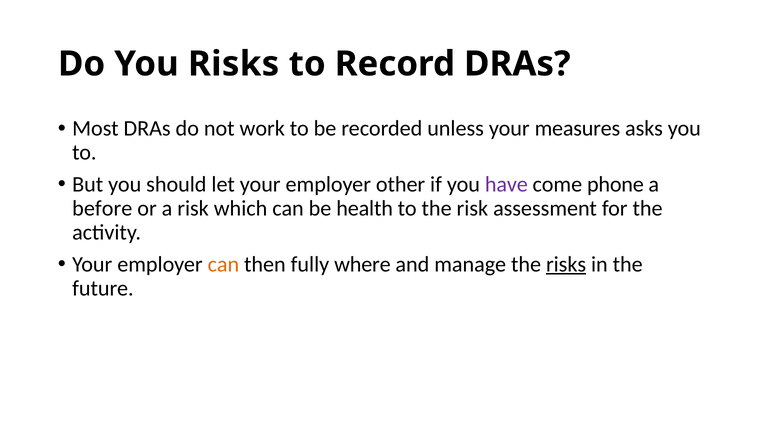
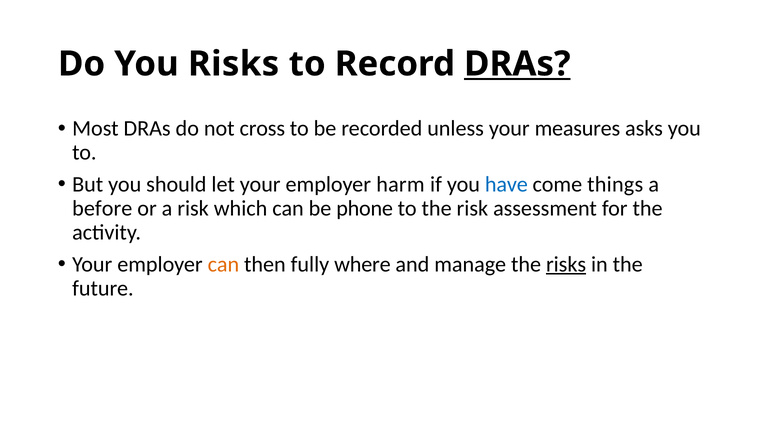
DRAs underline: none -> present (517, 64)
work: work -> cross (262, 128)
other: other -> harm (400, 184)
have colour: purple -> blue (506, 184)
phone: phone -> things (615, 184)
health: health -> phone (365, 208)
